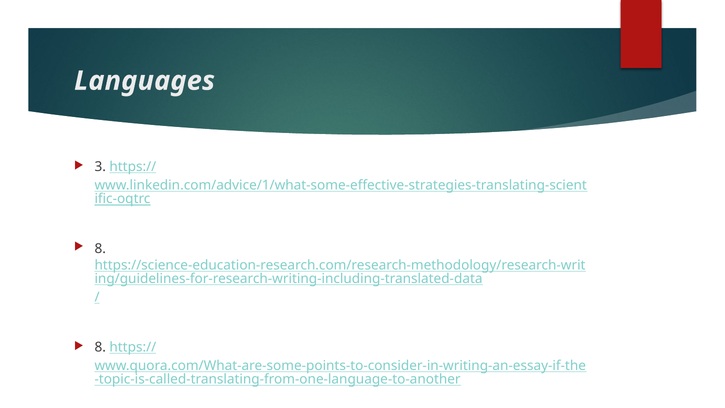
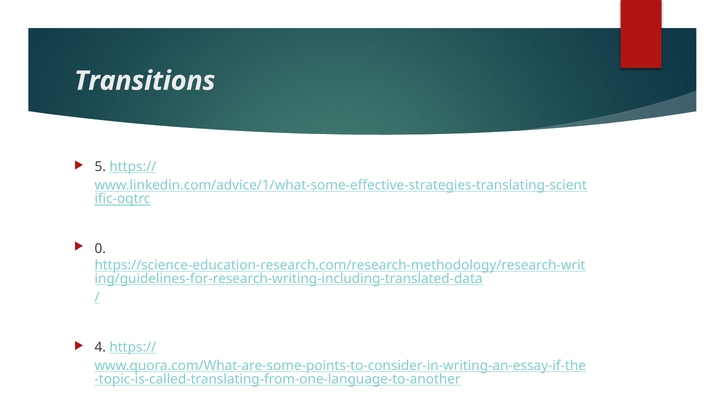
Languages: Languages -> Transitions (145, 81)
3: 3 -> 5 (100, 167)
8: 8 -> 0 (100, 249)
8: 8 -> 4 (100, 347)
